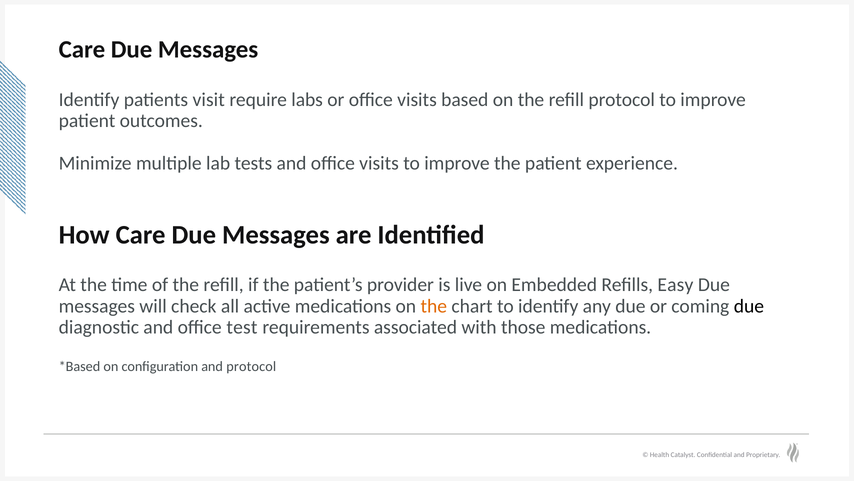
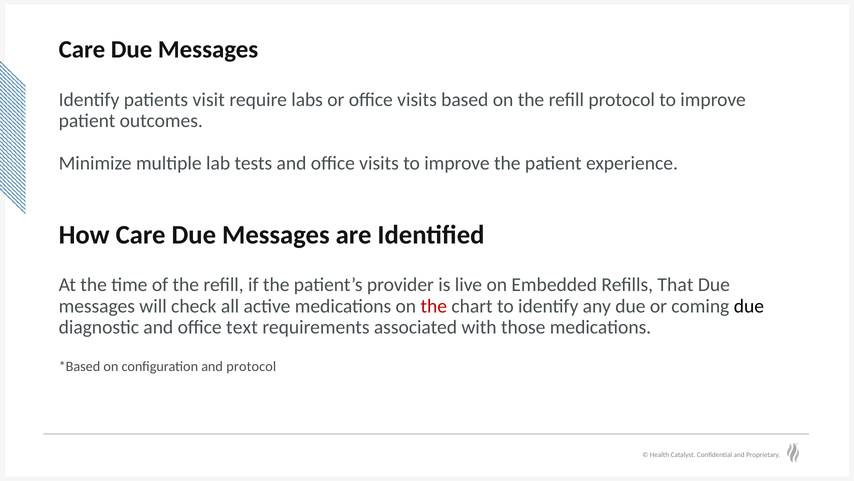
Easy: Easy -> That (675, 285)
the colour: orange -> red (434, 306)
test: test -> text (242, 327)
